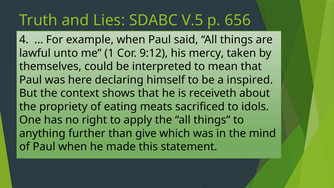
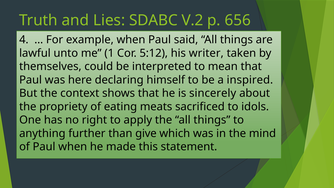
V.5: V.5 -> V.2 (192, 20)
9:12: 9:12 -> 5:12 (154, 53)
mercy: mercy -> writer (206, 53)
receiveth: receiveth -> sincerely (213, 93)
